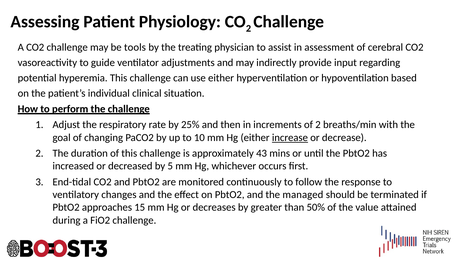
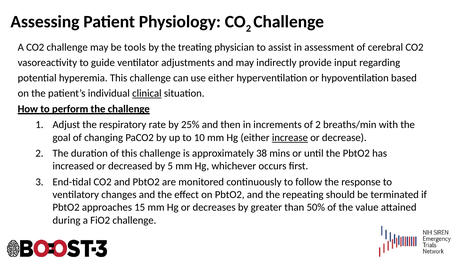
clinical underline: none -> present (147, 93)
43: 43 -> 38 (262, 153)
managed: managed -> repeating (303, 194)
